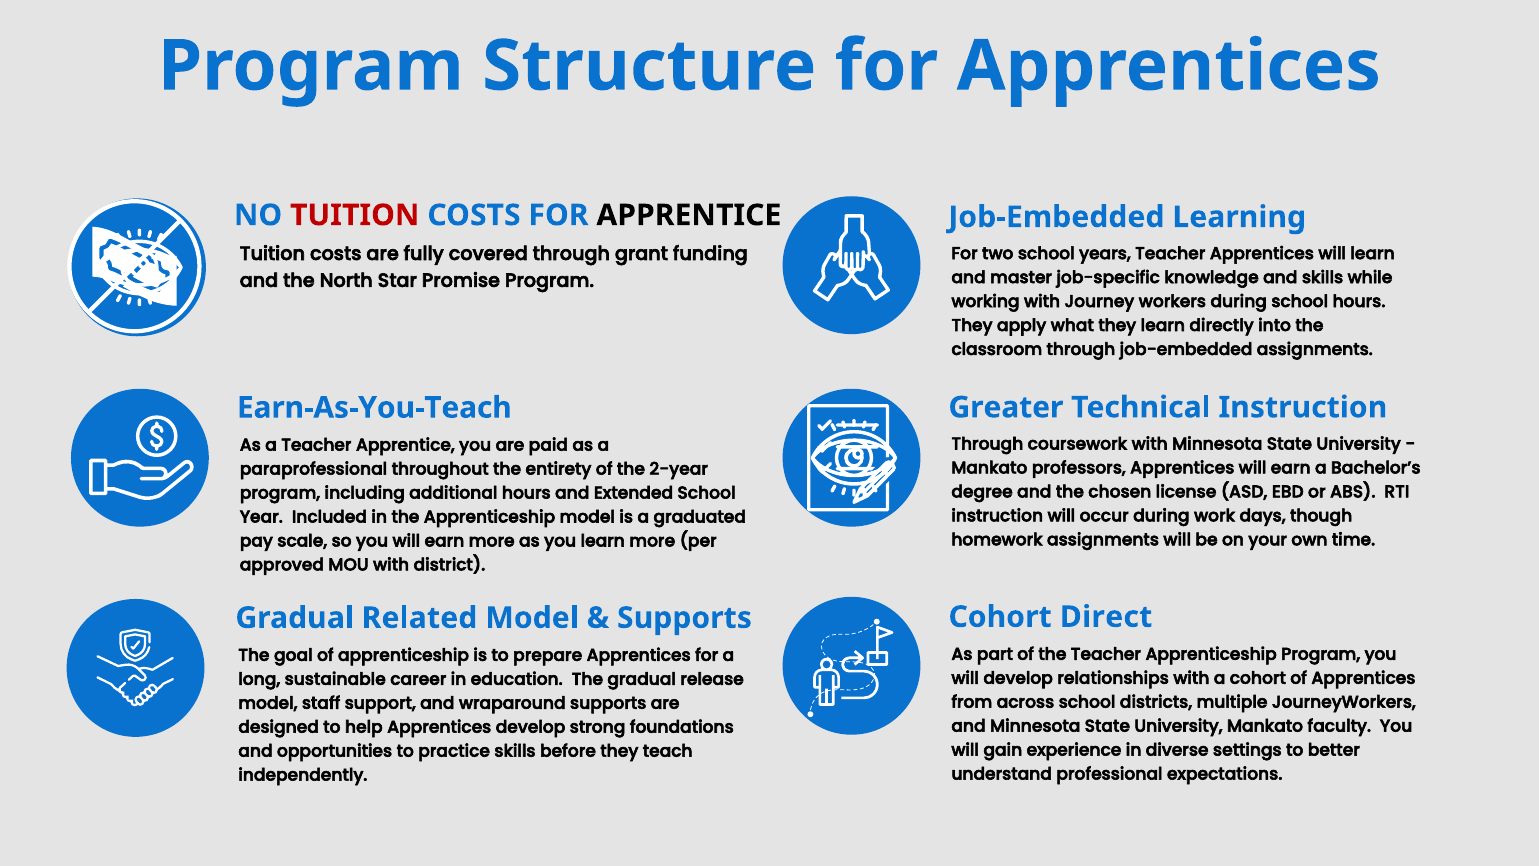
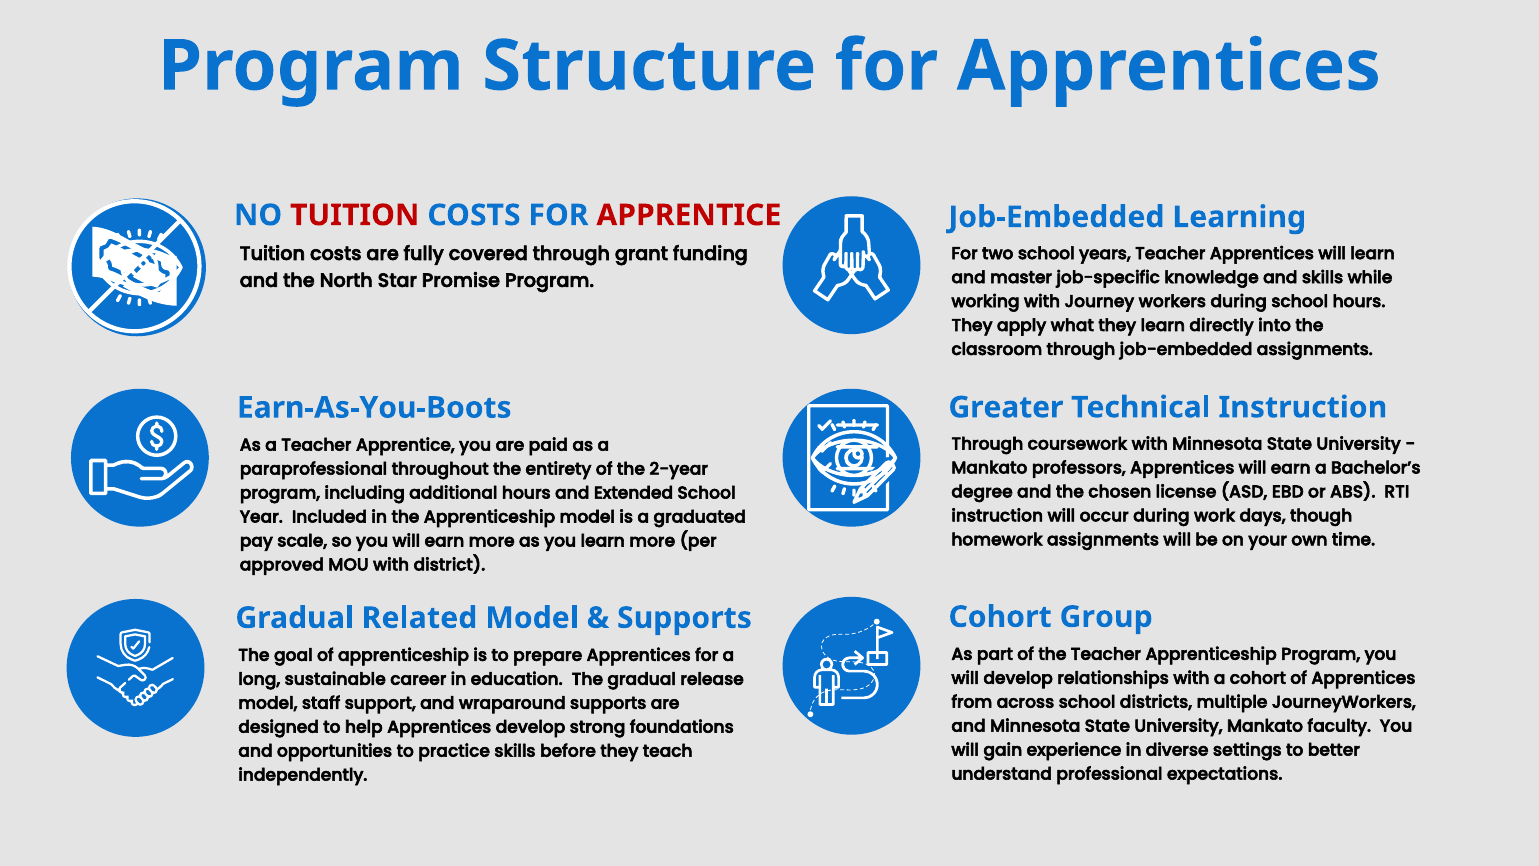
APPRENTICE colour: black -> red (689, 215)
Earn-As-You-Teach: Earn-As-You-Teach -> Earn-As-You-Boots (374, 408)
Direct: Direct -> Group (1106, 617)
